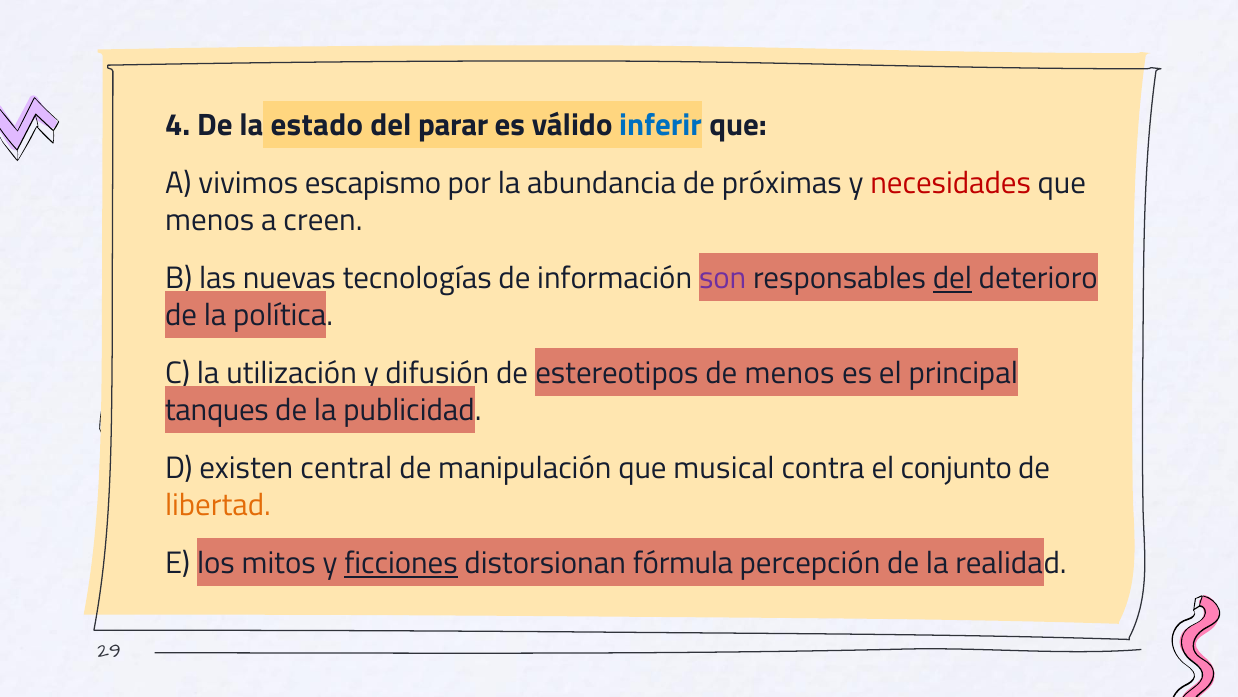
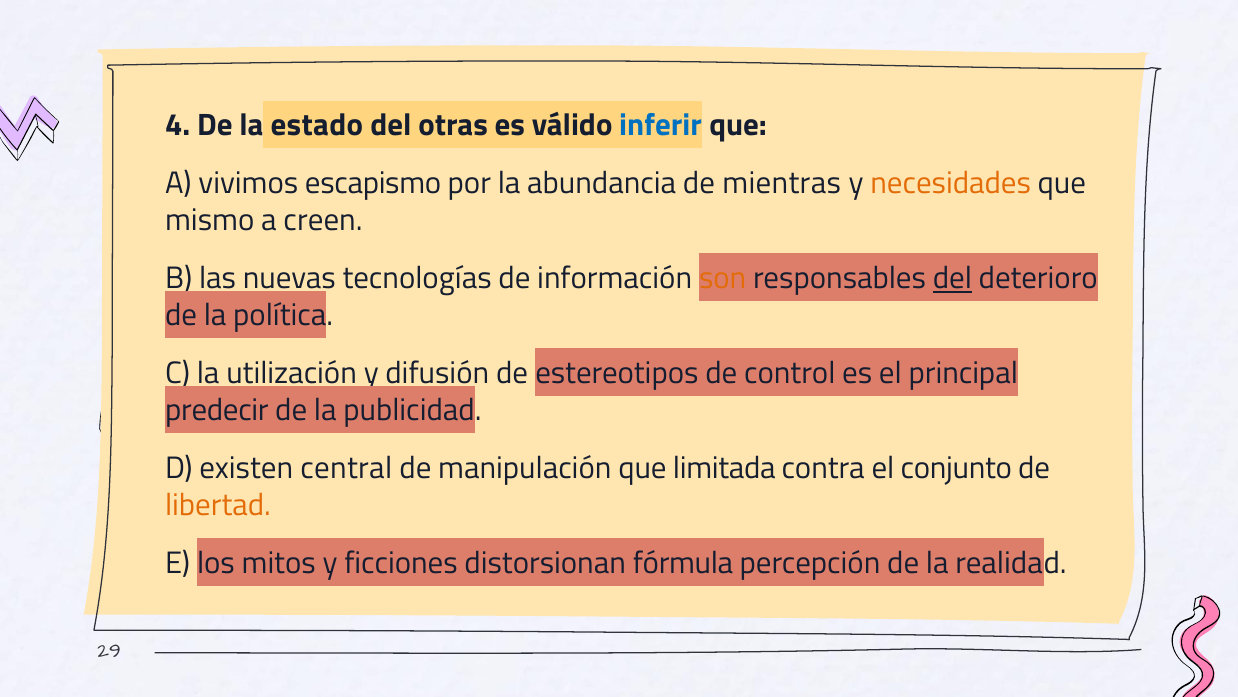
parar: parar -> otras (453, 125)
próximas: próximas -> mientras (782, 183)
necesidades colour: red -> orange (951, 183)
menos: menos -> mismo (210, 220)
son colour: purple -> orange (723, 278)
de menos: menos -> control (790, 373)
tanques: tanques -> predecir (217, 410)
musical: musical -> limitada (724, 468)
ficciones underline: present -> none (401, 563)
